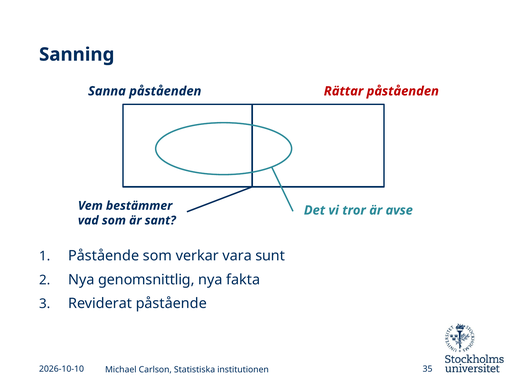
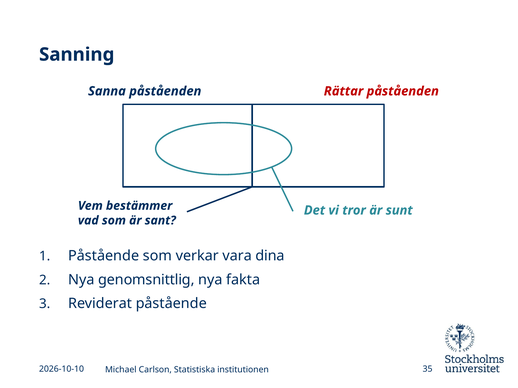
avse: avse -> sunt (399, 211)
sunt: sunt -> dina (270, 256)
